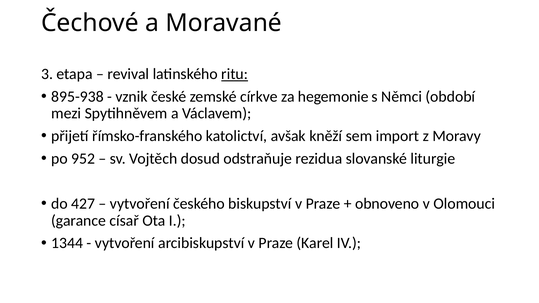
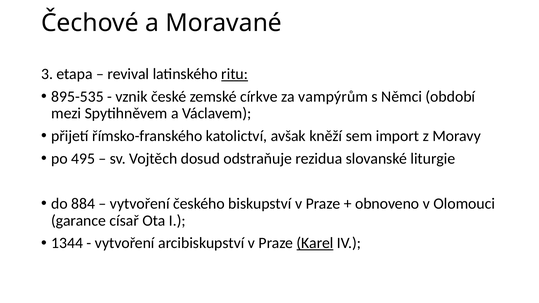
895-938: 895-938 -> 895-535 (77, 97)
hegemonie: hegemonie -> vampýrům (333, 97)
952: 952 -> 495 (83, 159)
427: 427 -> 884 (83, 204)
Karel underline: none -> present (315, 243)
